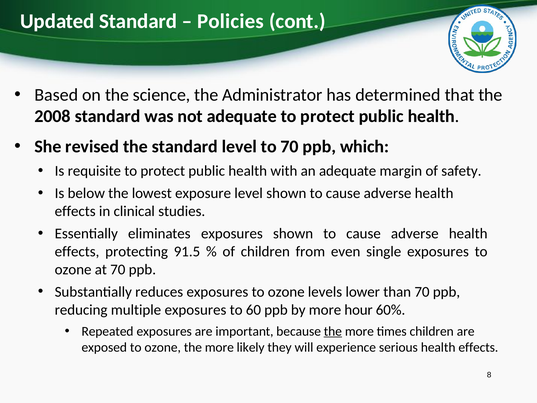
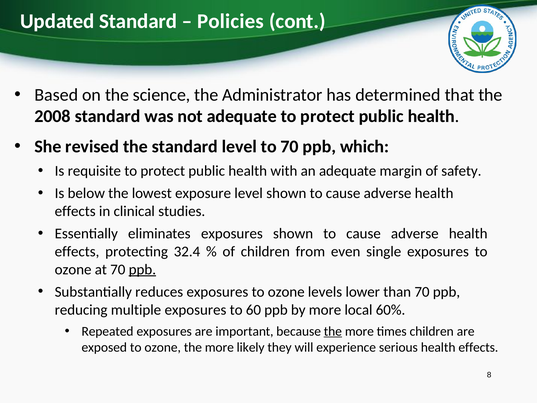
91.5: 91.5 -> 32.4 (187, 251)
ppb underline: none -> present (142, 269)
hour: hour -> local (358, 310)
